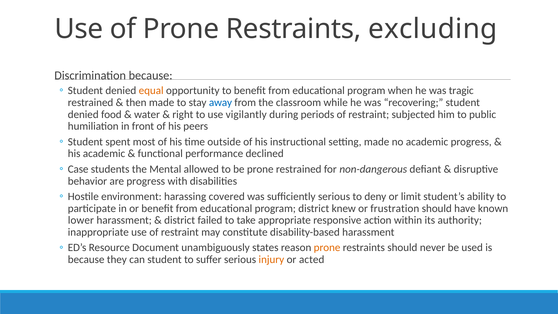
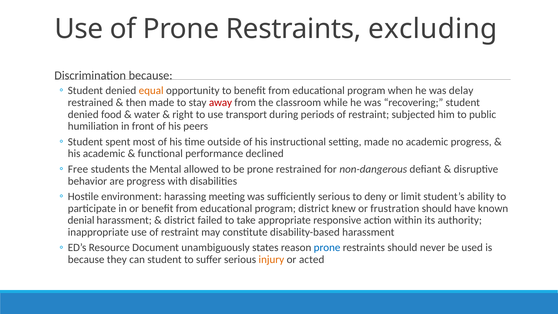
tragic: tragic -> delay (461, 90)
away colour: blue -> red (220, 102)
vigilantly: vigilantly -> transport (246, 114)
Case: Case -> Free (78, 169)
covered: covered -> meeting (227, 196)
lower: lower -> denial (81, 220)
prone colour: orange -> blue (327, 248)
